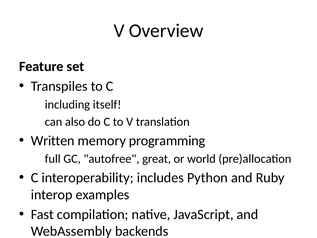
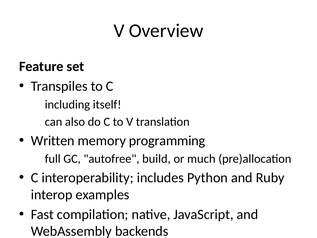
great: great -> build (156, 159)
world: world -> much (201, 159)
